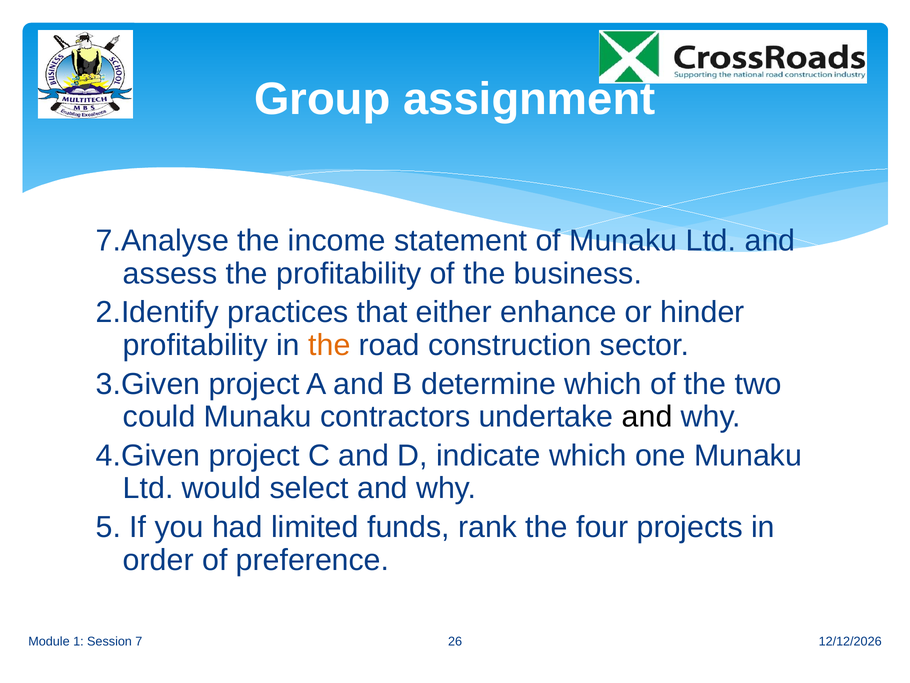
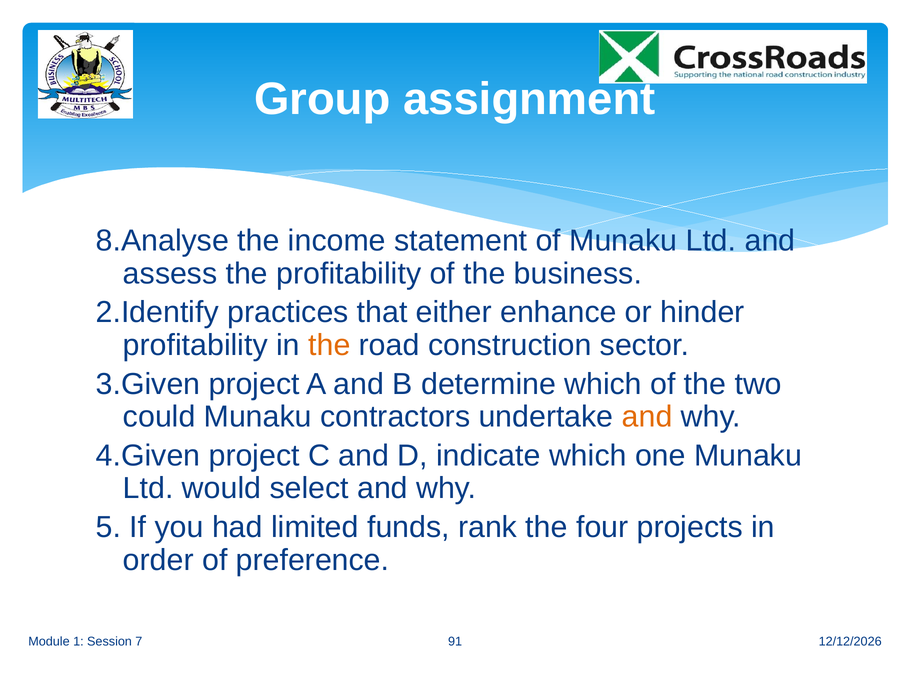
7.Analyse: 7.Analyse -> 8.Analyse (162, 241)
and colour: black -> orange (647, 417)
26: 26 -> 91 (455, 641)
